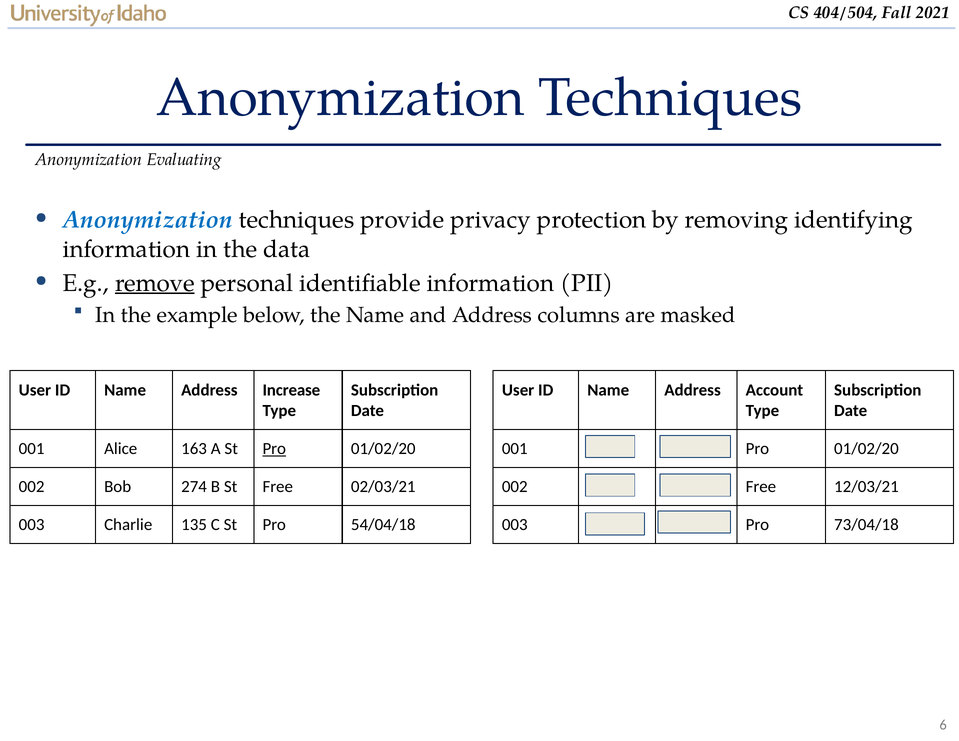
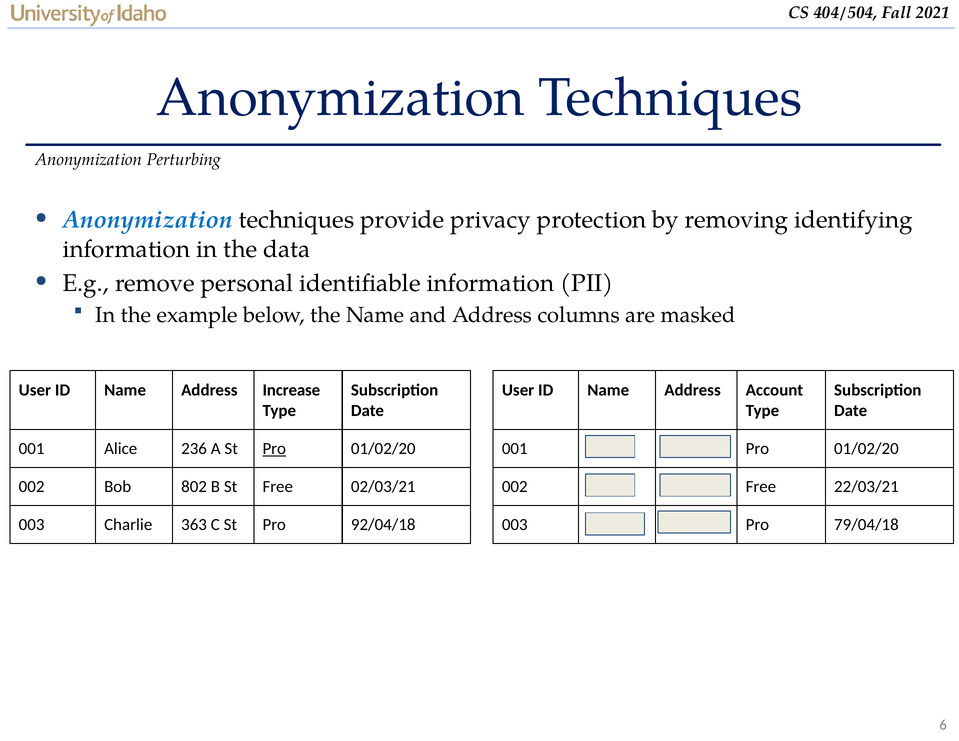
Evaluating: Evaluating -> Perturbing (184, 160)
remove underline: present -> none (155, 283)
163: 163 -> 236 (194, 449)
274: 274 -> 802 (194, 487)
12/03/21: 12/03/21 -> 22/03/21 (866, 487)
135: 135 -> 363 (194, 525)
54/04/18: 54/04/18 -> 92/04/18 (383, 525)
73/04/18: 73/04/18 -> 79/04/18 (866, 525)
